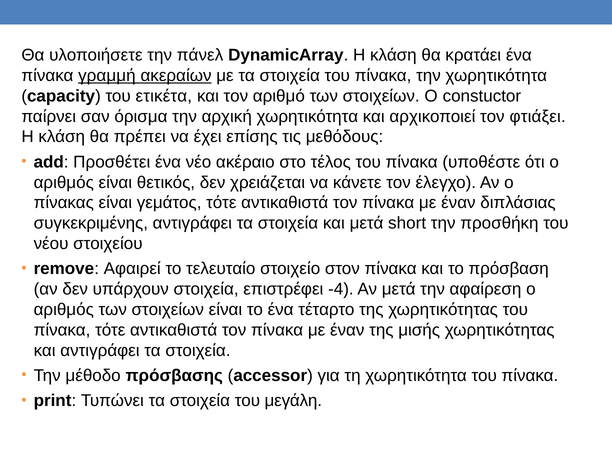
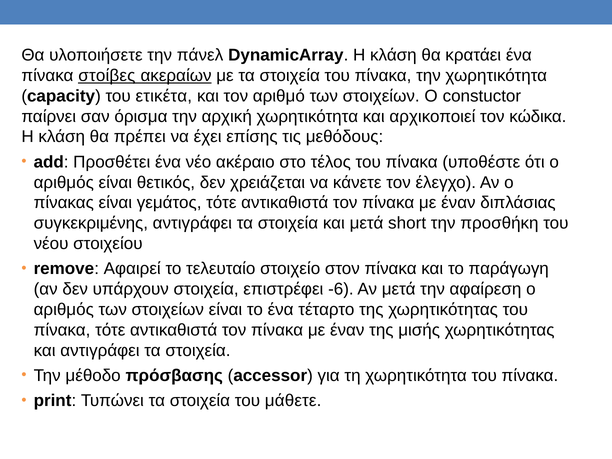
γραμμή: γραμμή -> στοίβες (107, 76)
φτιάξει: φτιάξει -> κώδικα (538, 116)
πρόσβαση: πρόσβαση -> παράγωγη (509, 269)
-4: -4 -> -6 (341, 289)
μεγάλη: μεγάλη -> μάθετε (293, 401)
